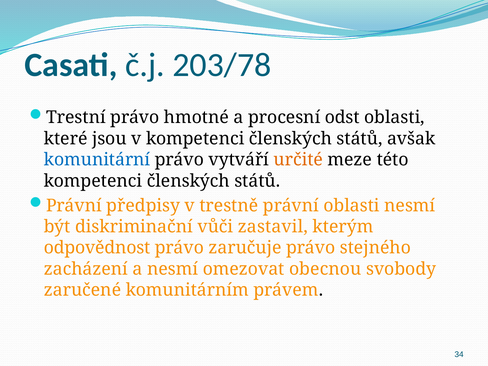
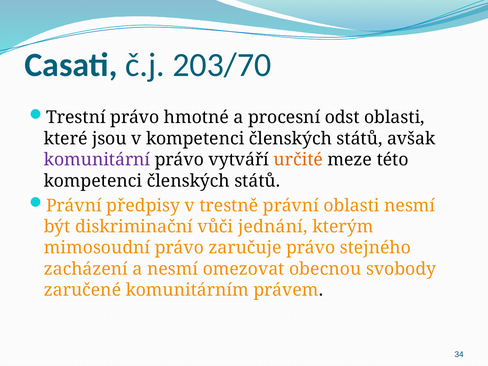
203/78: 203/78 -> 203/70 (222, 65)
komunitární colour: blue -> purple (97, 160)
zastavil: zastavil -> jednání (273, 227)
odpovědnost: odpovědnost -> mimosoudní (97, 248)
